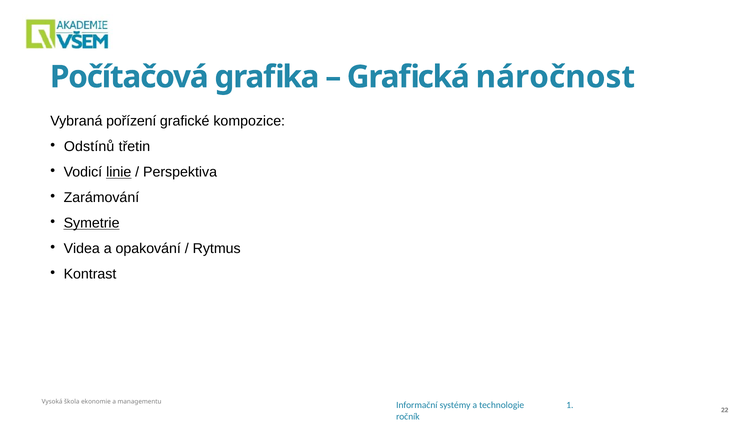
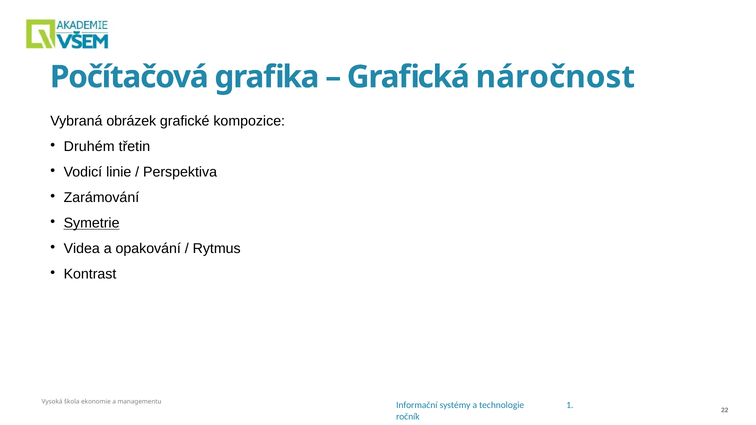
pořízení: pořízení -> obrázek (131, 121)
Odstínů: Odstínů -> Druhém (89, 147)
linie underline: present -> none (119, 172)
